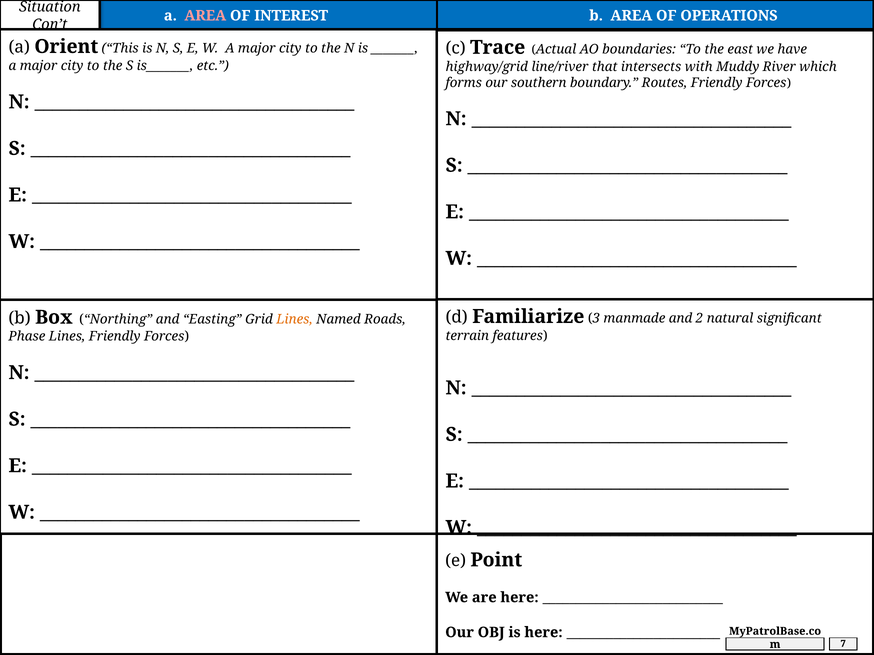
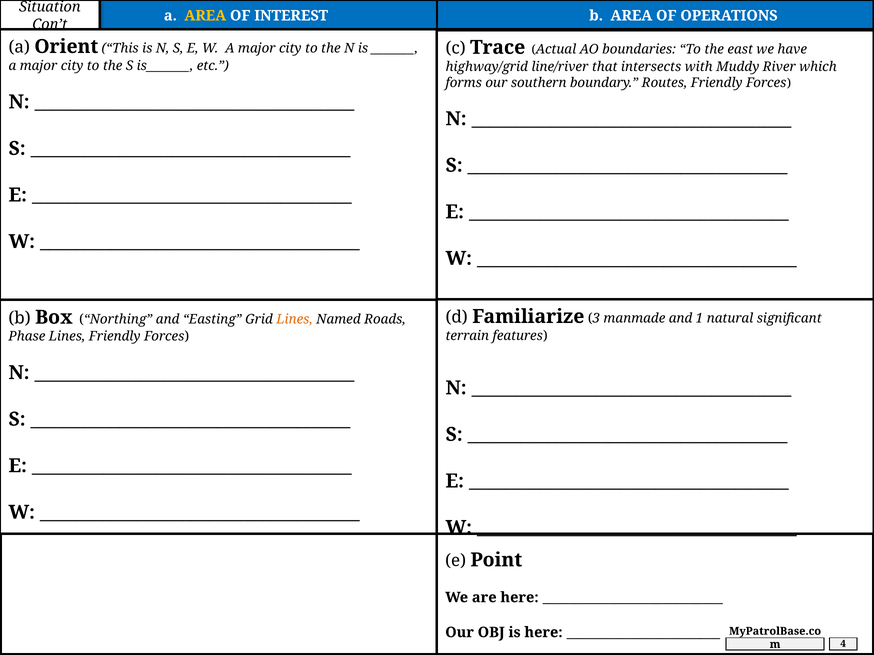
AREA colour: pink -> yellow (205, 16)
2: 2 -> 1 (699, 319)
7: 7 -> 4 (843, 644)
